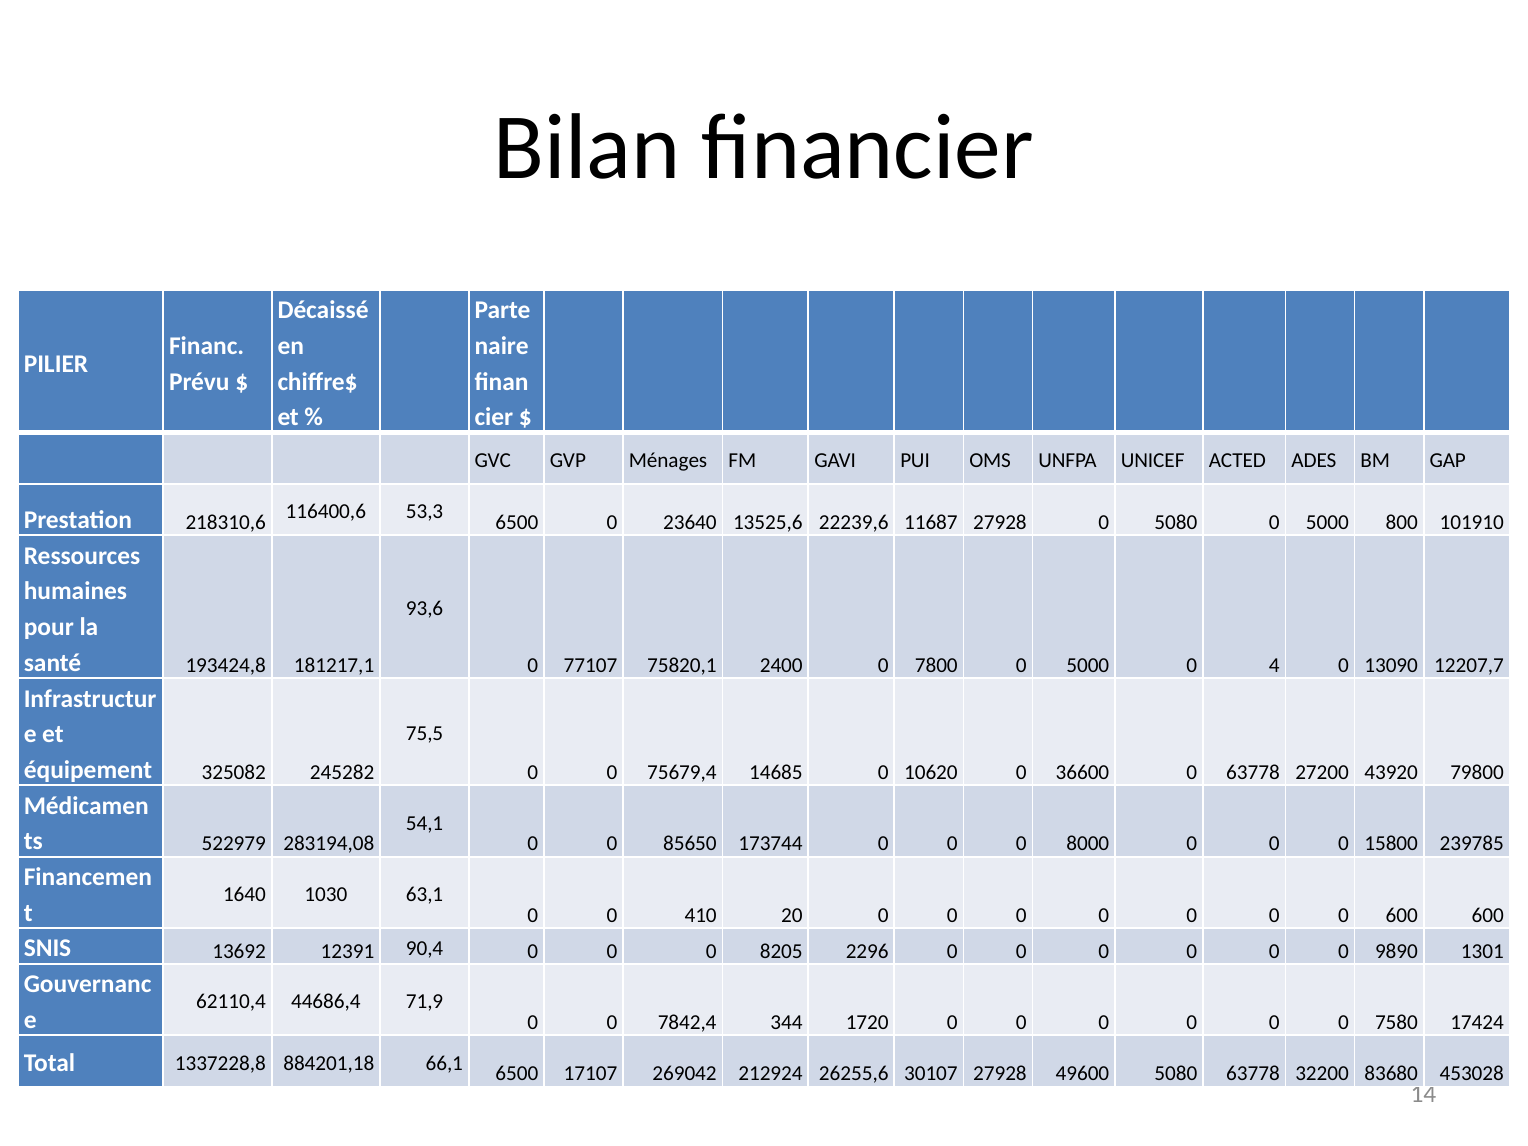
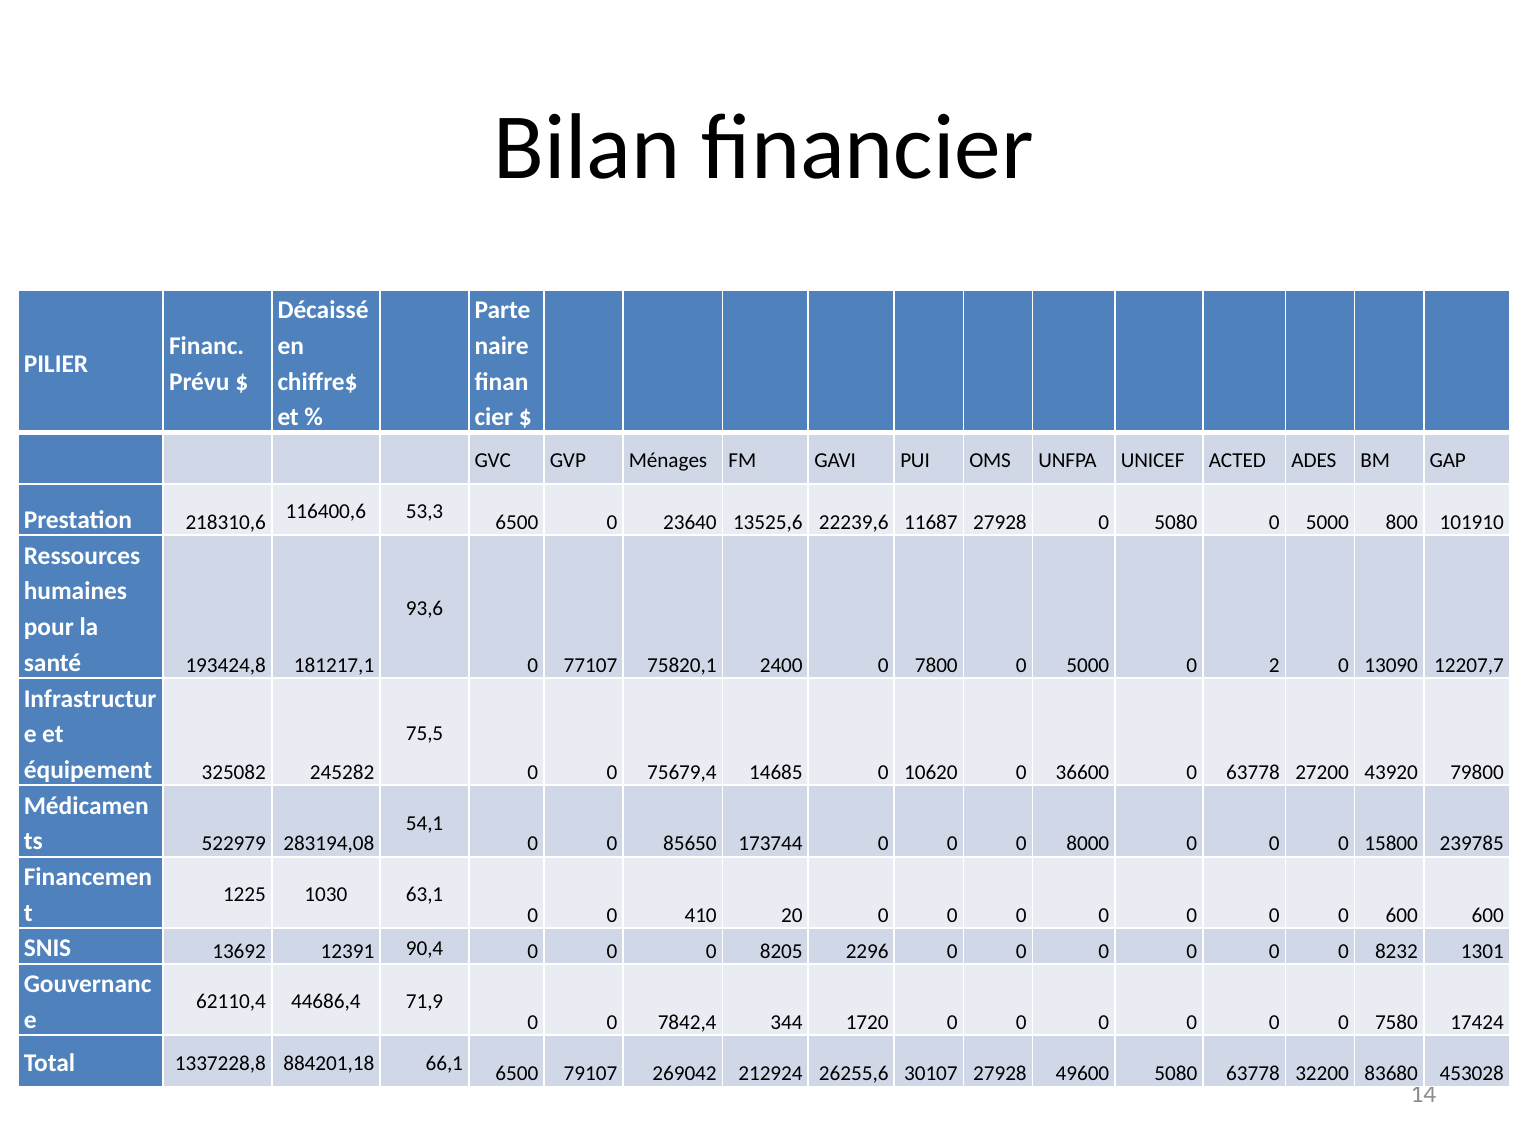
4: 4 -> 2 (1274, 665)
1640: 1640 -> 1225 (244, 894)
9890: 9890 -> 8232 (1396, 951)
17107: 17107 -> 79107 (591, 1074)
